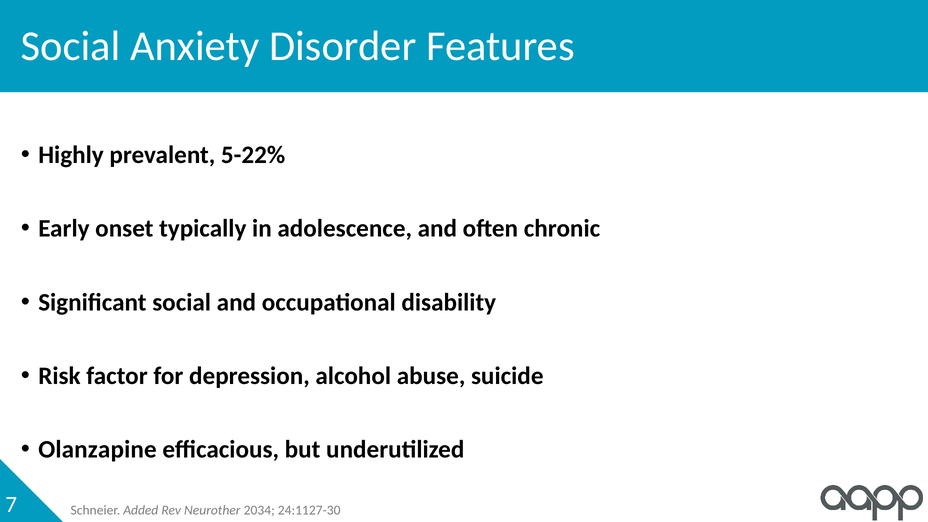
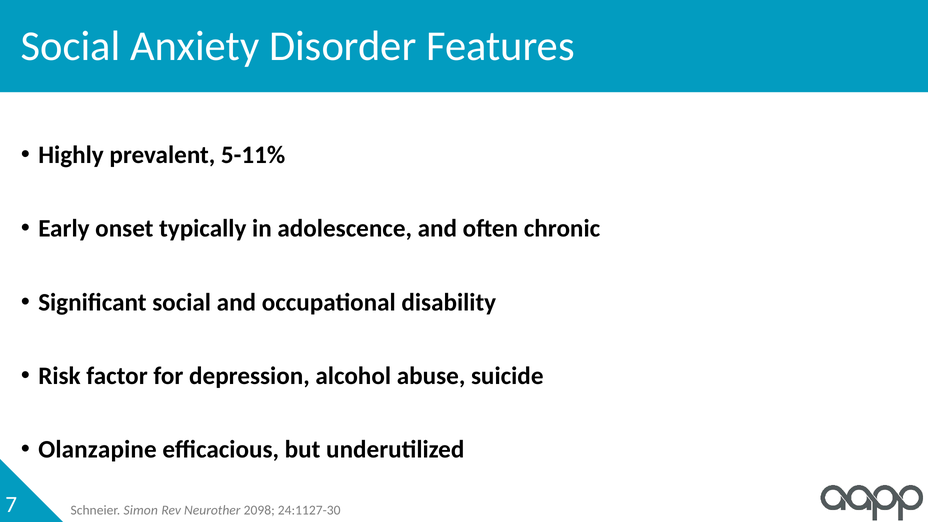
5-22%: 5-22% -> 5-11% (253, 155)
Added: Added -> Simon (141, 510)
2034: 2034 -> 2098 (259, 510)
